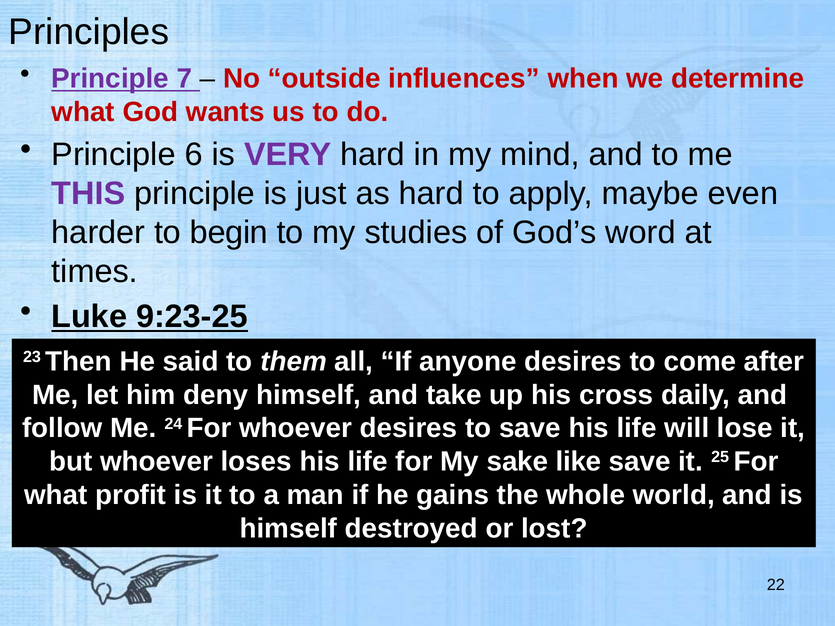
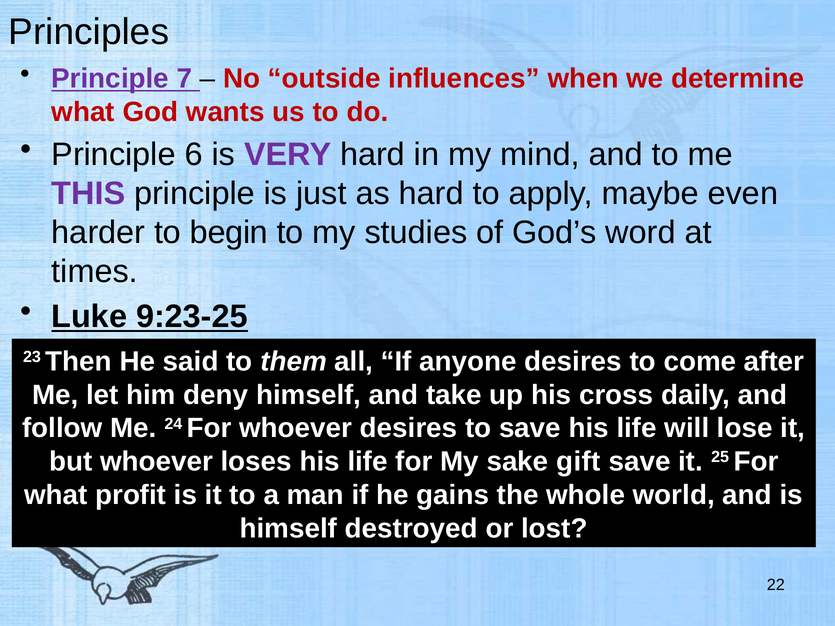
like: like -> gift (578, 462)
